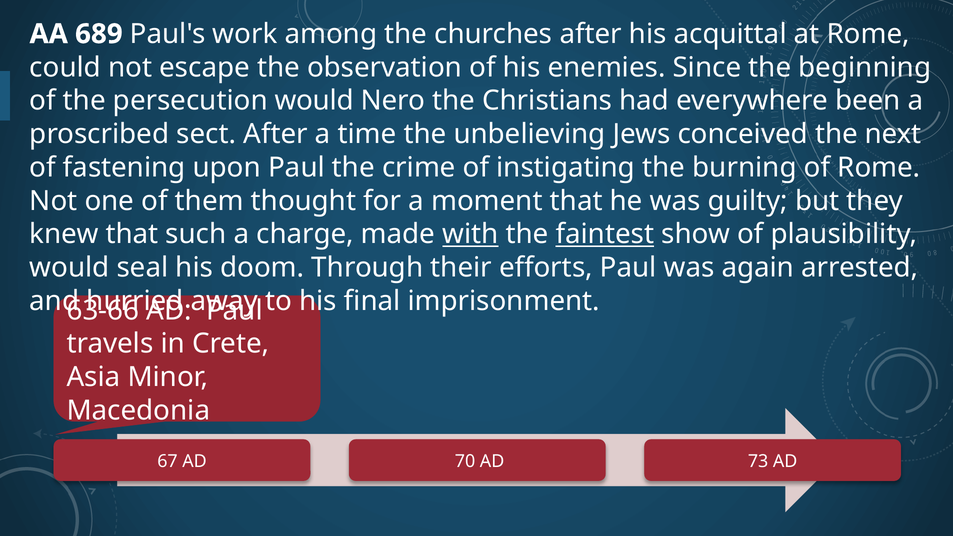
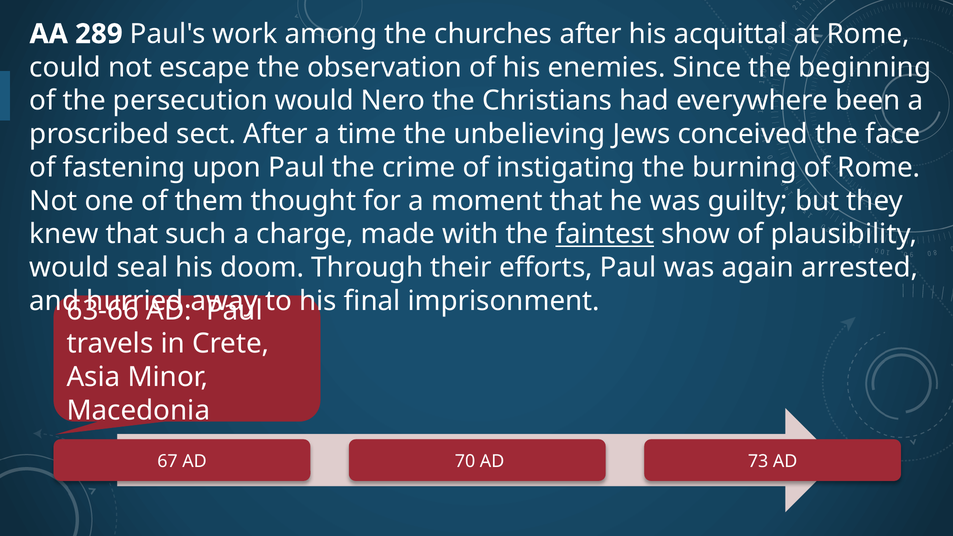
689: 689 -> 289 (99, 34)
next: next -> face (893, 134)
with underline: present -> none (470, 234)
